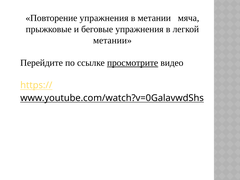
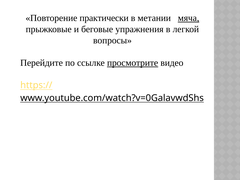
Повторение упражнения: упражнения -> практически (104, 18)
мяча underline: none -> present (189, 18)
метании: метании -> вопросы (112, 40)
